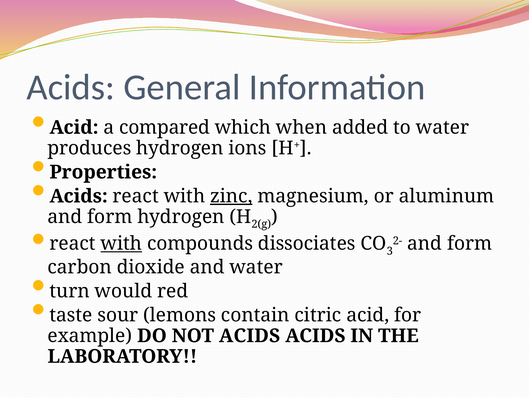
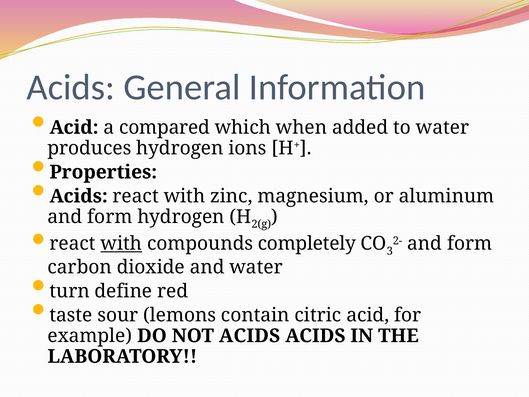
zinc underline: present -> none (231, 196)
dissociates: dissociates -> completely (307, 244)
would: would -> define (123, 291)
